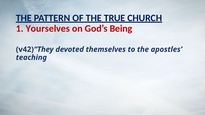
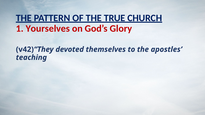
Being: Being -> Glory (121, 29)
